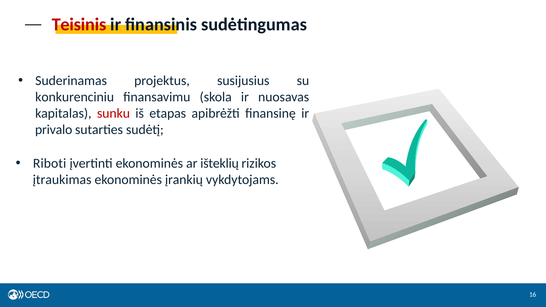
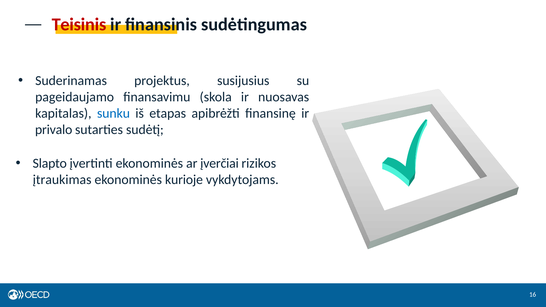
konkurenciniu: konkurenciniu -> pageidaujamo (75, 97)
sunku colour: red -> blue (113, 113)
Riboti: Riboti -> Slapto (50, 163)
išteklių: išteklių -> įverčiai (220, 163)
įrankių: įrankių -> kurioje (184, 180)
